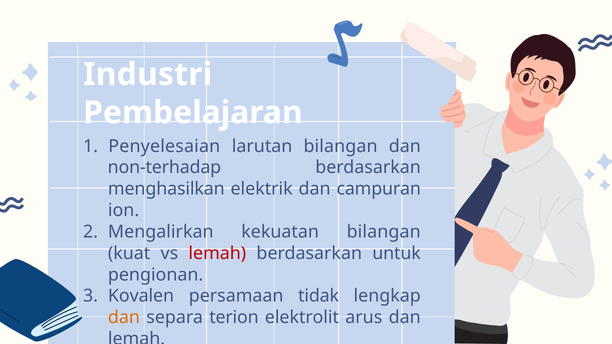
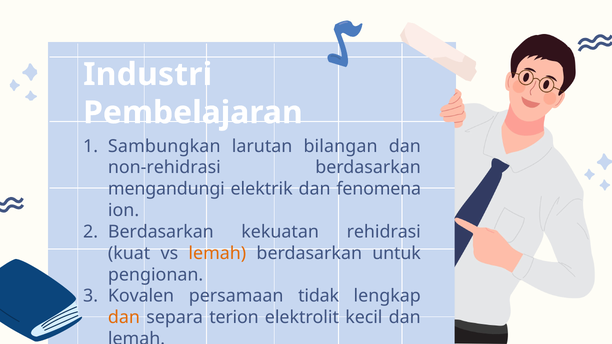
Penyelesaian: Penyelesaian -> Sambungkan (164, 146)
non-terhadap: non-terhadap -> non-rehidrasi (164, 168)
menghasilkan: menghasilkan -> mengandungi (166, 189)
campuran: campuran -> fenomena (379, 189)
Mengalirkan: Mengalirkan -> Berdasarkan (161, 232)
kekuatan bilangan: bilangan -> rehidrasi (384, 232)
lemah colour: red -> orange (217, 253)
arus: arus -> kecil (364, 318)
